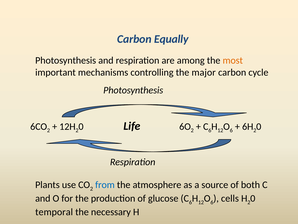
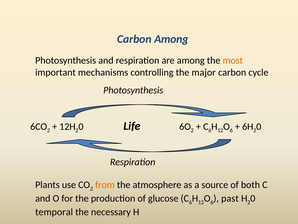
Carbon Equally: Equally -> Among (171, 39)
from colour: blue -> orange (105, 184)
cells: cells -> past (230, 198)
